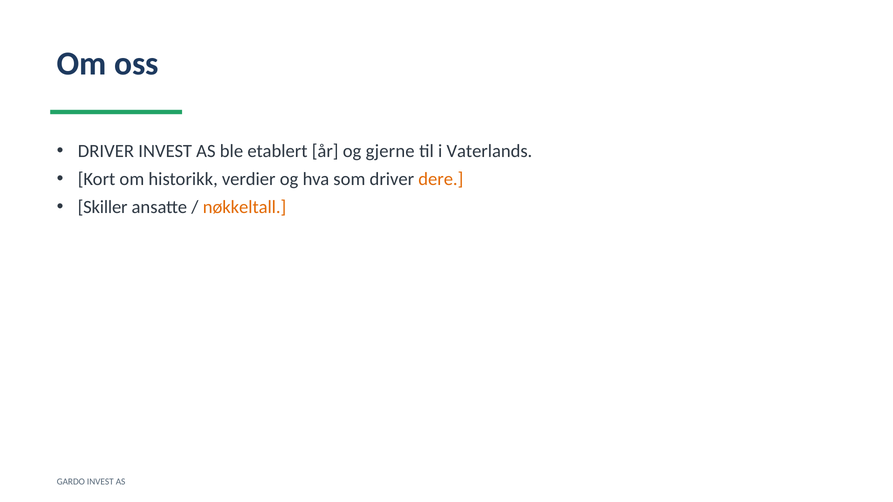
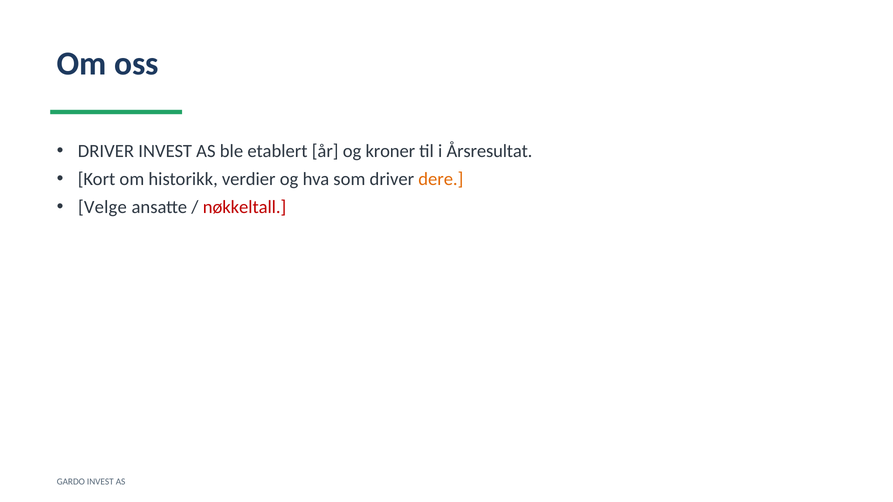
gjerne: gjerne -> kroner (390, 151)
Vaterlands: Vaterlands -> Årsresultat (490, 151)
Skiller: Skiller -> Velge (102, 207)
nøkkeltall colour: orange -> red (245, 207)
